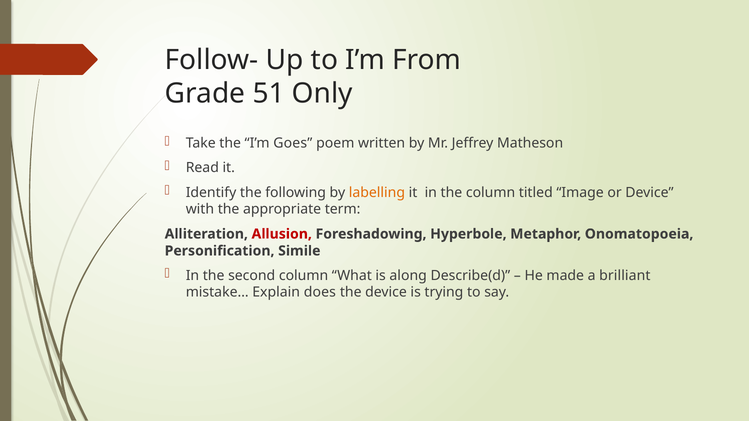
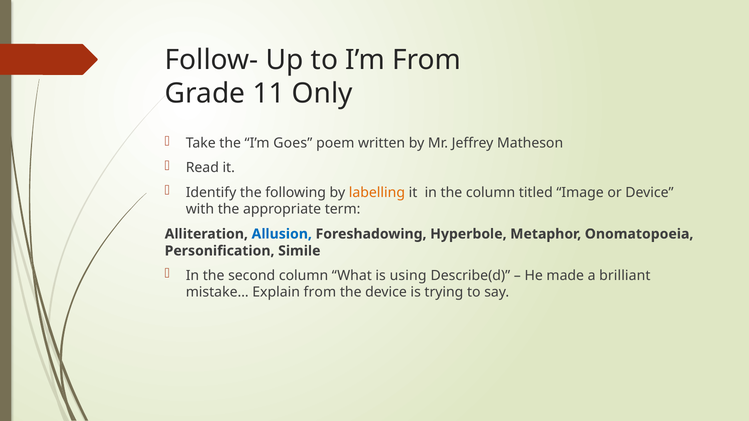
51: 51 -> 11 (269, 94)
Allusion colour: red -> blue (282, 234)
along: along -> using (408, 276)
Explain does: does -> from (320, 292)
